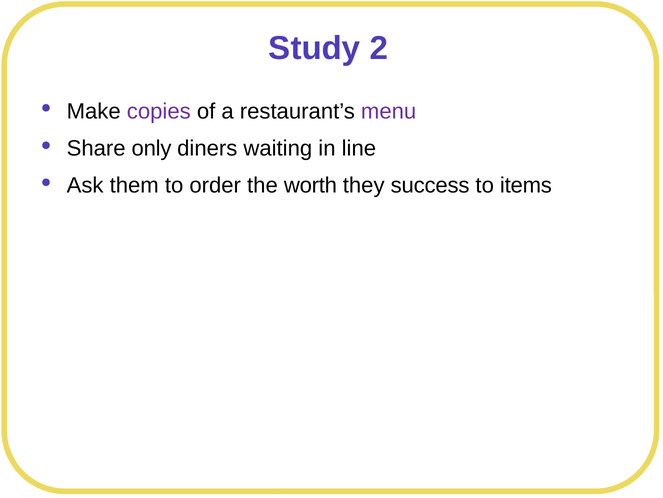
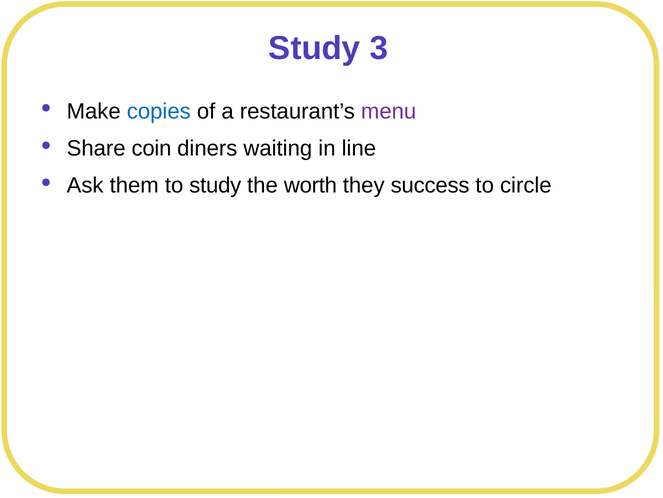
2: 2 -> 3 (379, 48)
copies colour: purple -> blue (159, 111)
only: only -> coin (152, 148)
to order: order -> study (215, 185)
items: items -> circle (526, 185)
